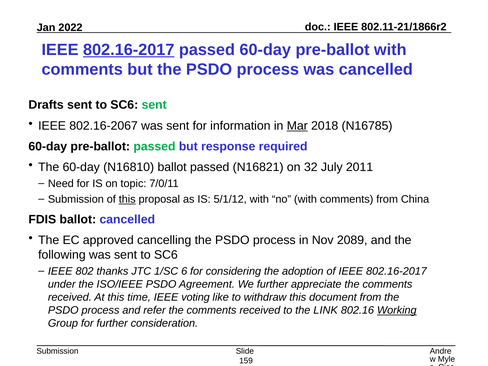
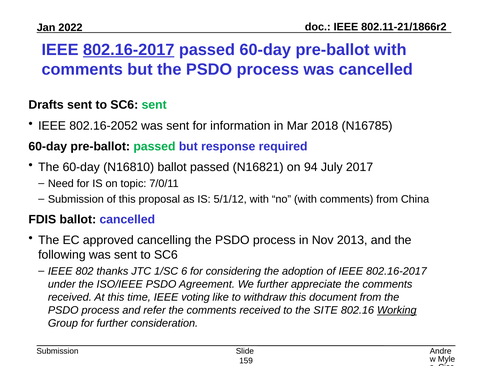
802.16-2067: 802.16-2067 -> 802.16-2052 (104, 126)
Mar underline: present -> none (297, 126)
32: 32 -> 94 (311, 167)
2011: 2011 -> 2017 (360, 167)
this underline: present -> none (127, 199)
2089: 2089 -> 2013 (352, 240)
LINK: LINK -> SITE (326, 310)
